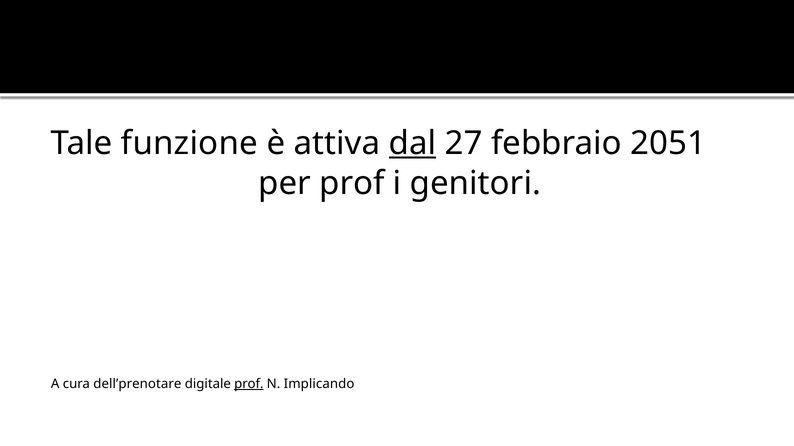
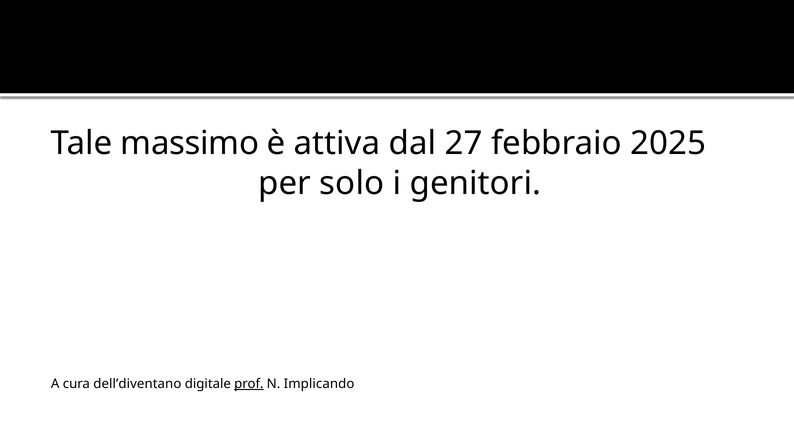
funzione: funzione -> massimo (190, 144)
dal underline: present -> none (412, 144)
2051: 2051 -> 2025 (668, 144)
per prof: prof -> solo (352, 183)
dell’prenotare: dell’prenotare -> dell’diventano (137, 384)
